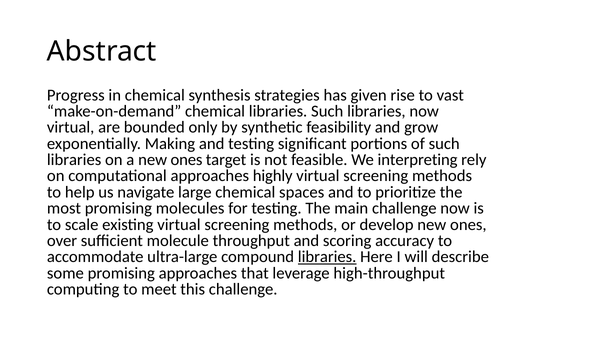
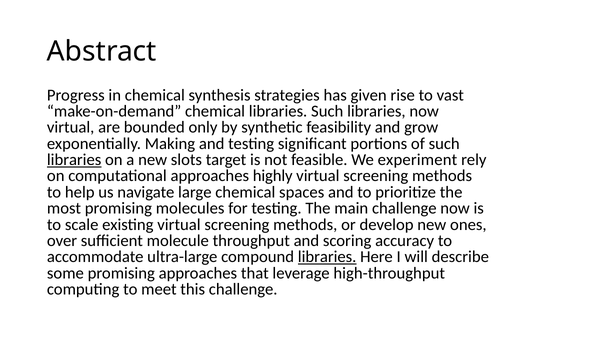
libraries underline: none -> present (74, 160)
a new ones: ones -> slots (186, 160)
interpreting: interpreting -> experiment (417, 160)
